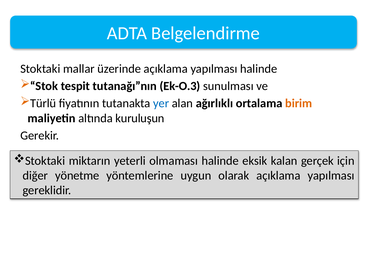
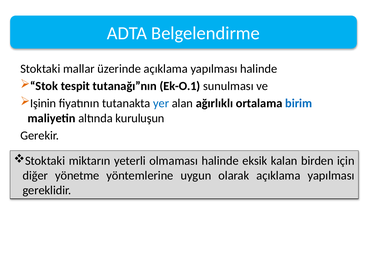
Ek-O.3: Ek-O.3 -> Ek-O.1 (180, 86)
Türlü: Türlü -> Işinin (43, 103)
birim colour: orange -> blue (299, 103)
gerçek: gerçek -> birden (317, 160)
